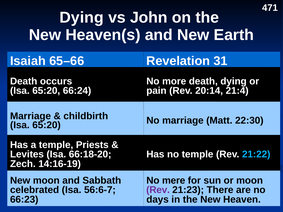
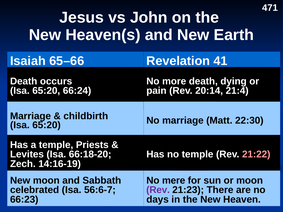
Dying: Dying -> Jesus (82, 17)
31: 31 -> 41 (220, 61)
21:22 colour: light blue -> pink (256, 155)
